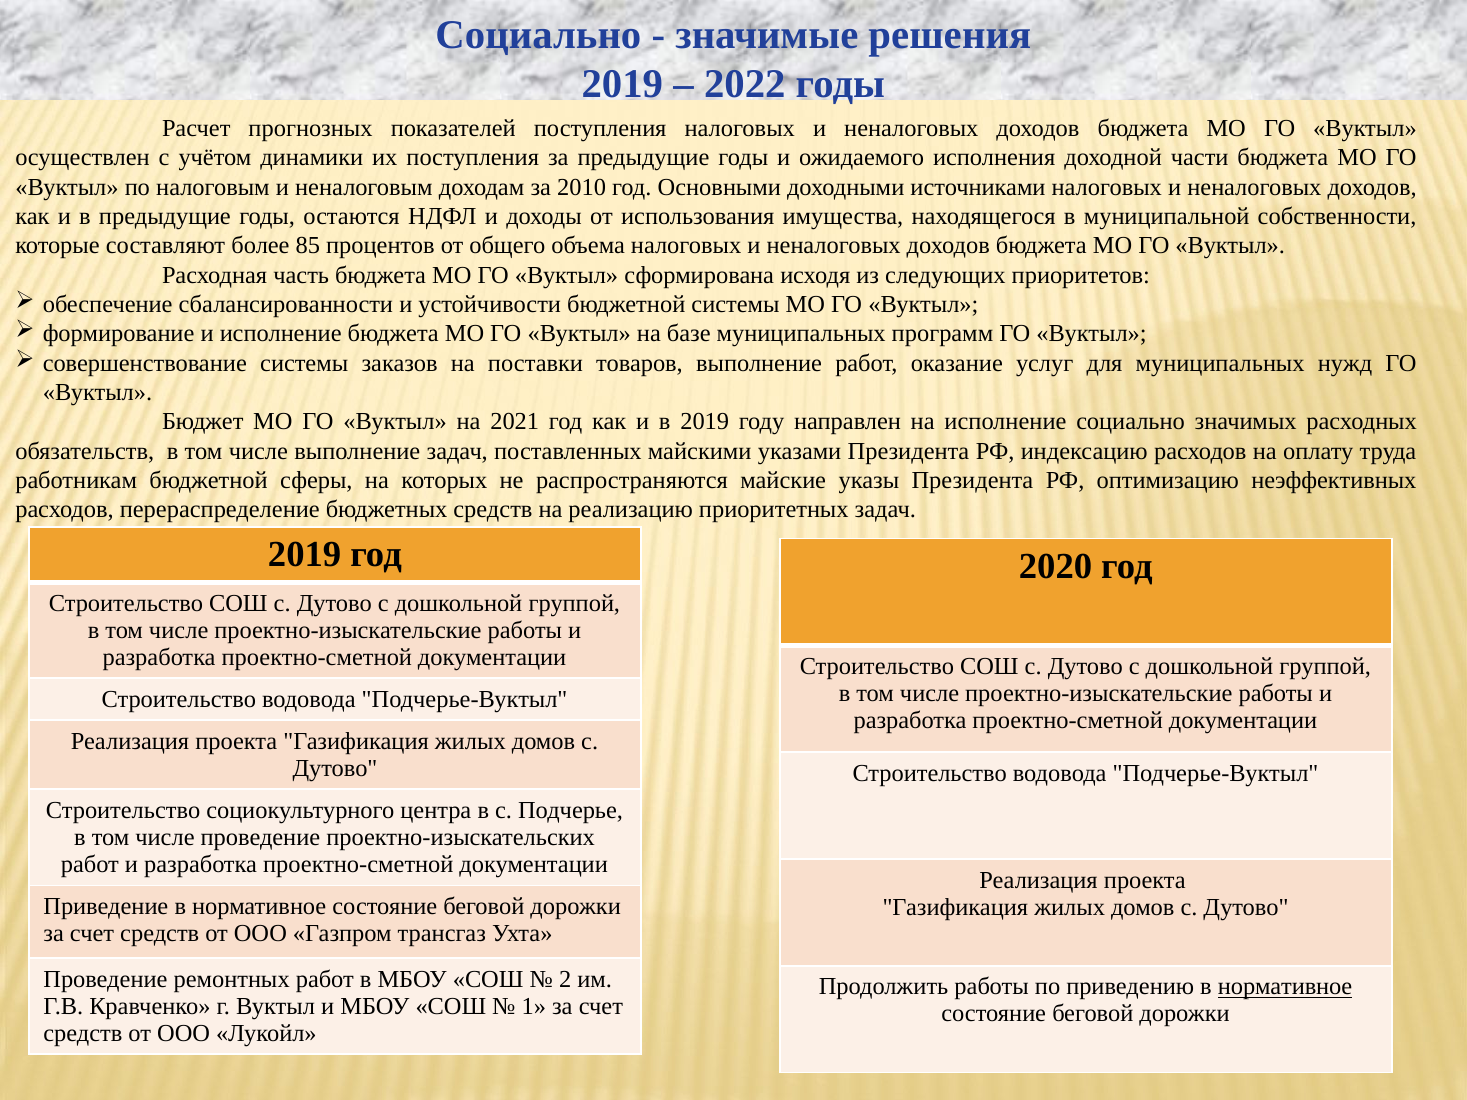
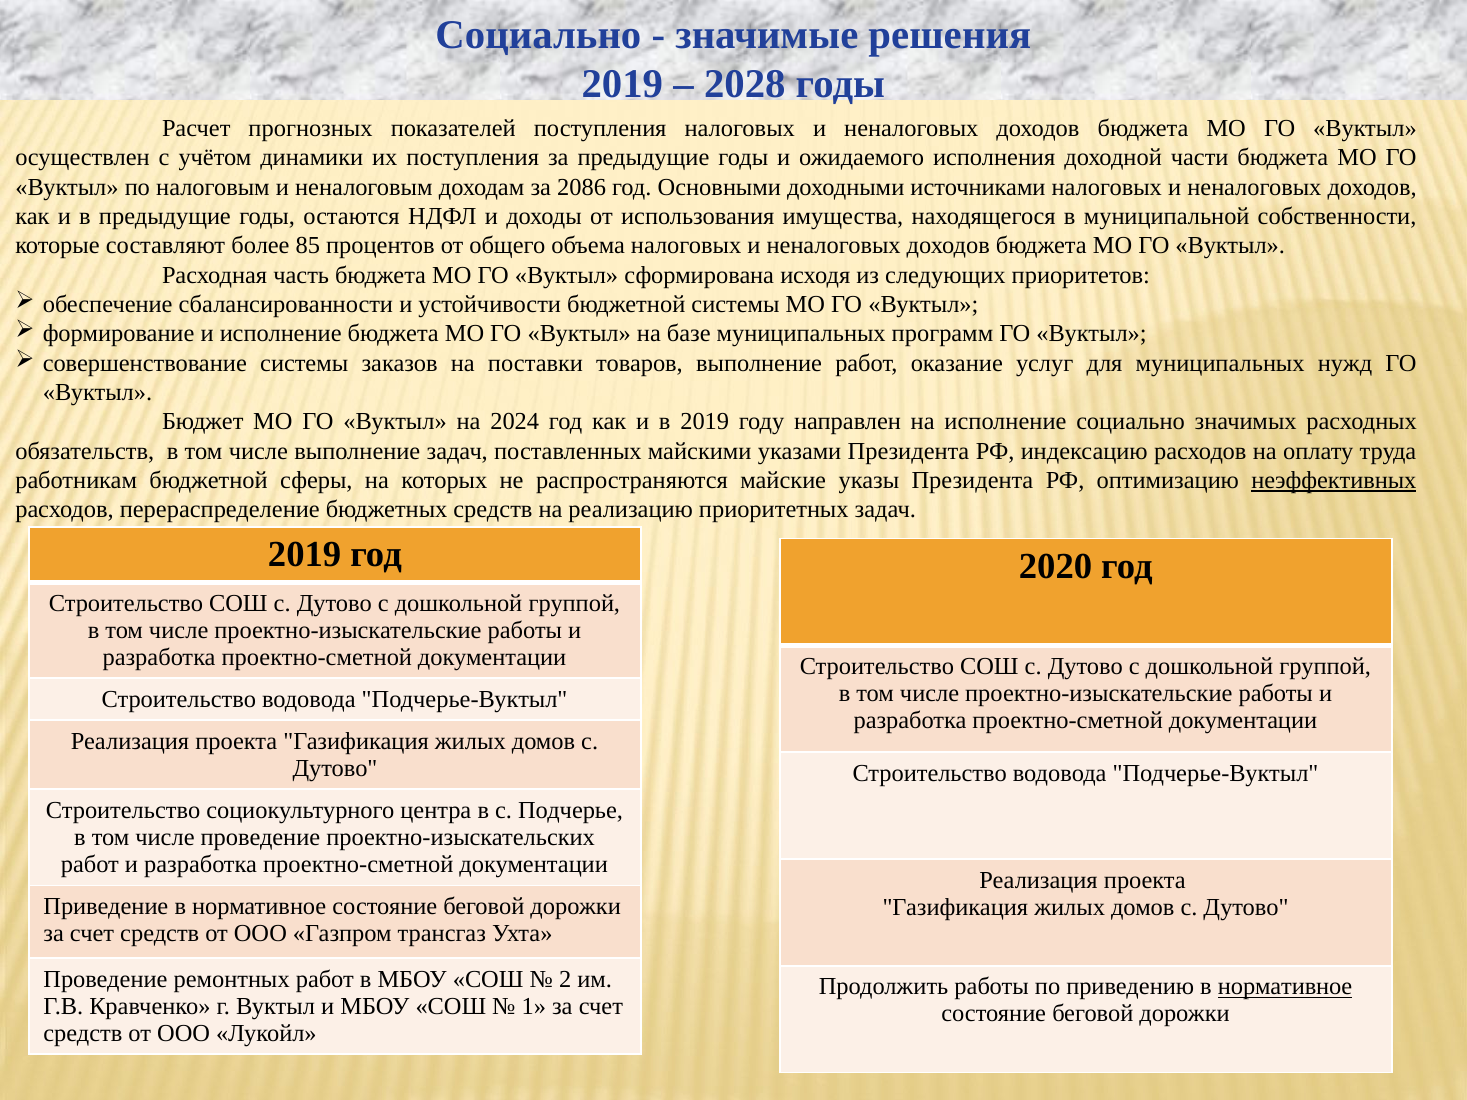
2022: 2022 -> 2028 (745, 84)
2010: 2010 -> 2086 (582, 187)
2021: 2021 -> 2024 (515, 422)
неэффективных underline: none -> present (1334, 480)
